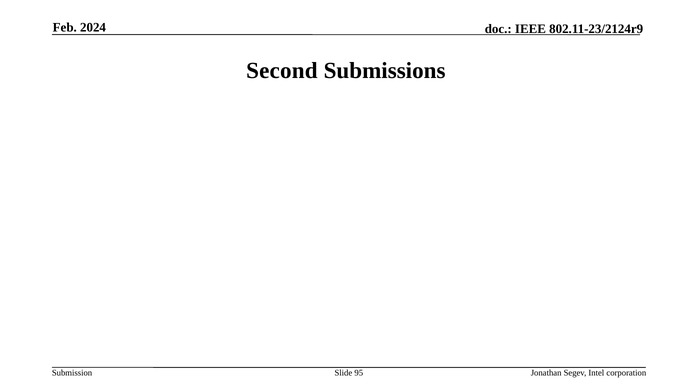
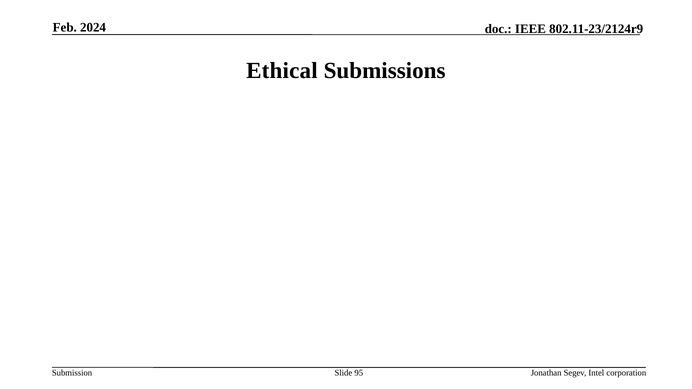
Second: Second -> Ethical (282, 71)
